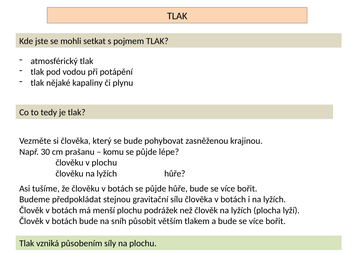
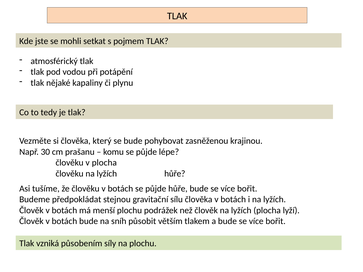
v plochu: plochu -> plocha (104, 163)
